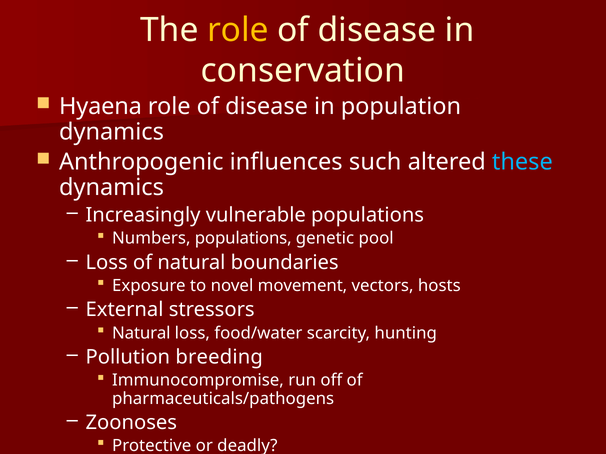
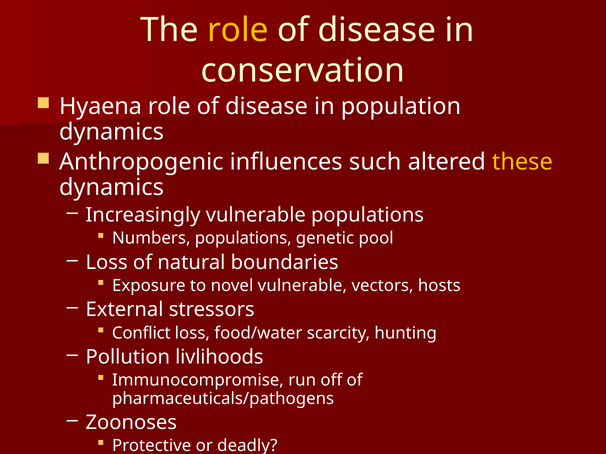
these colour: light blue -> yellow (522, 162)
novel movement: movement -> vulnerable (302, 286)
Natural: Natural -> Conflict (141, 333)
breeding: breeding -> livlihoods (219, 357)
